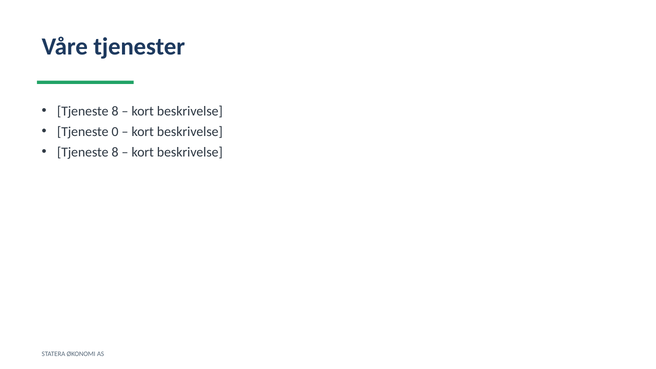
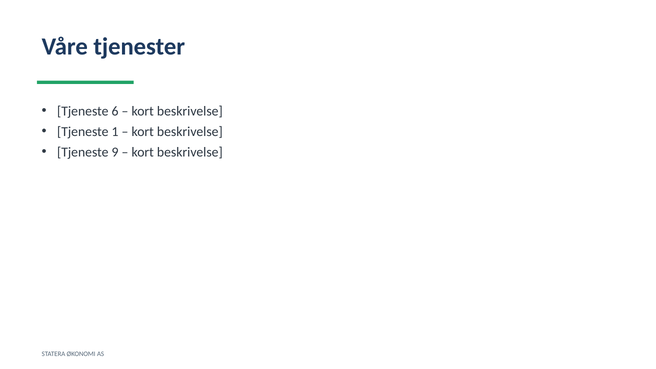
8: 8 -> 6 (115, 111)
0: 0 -> 1 (115, 132)
8: 8 -> 9 (115, 152)
